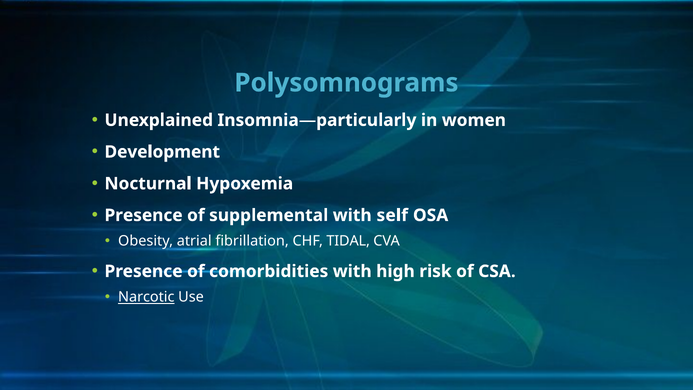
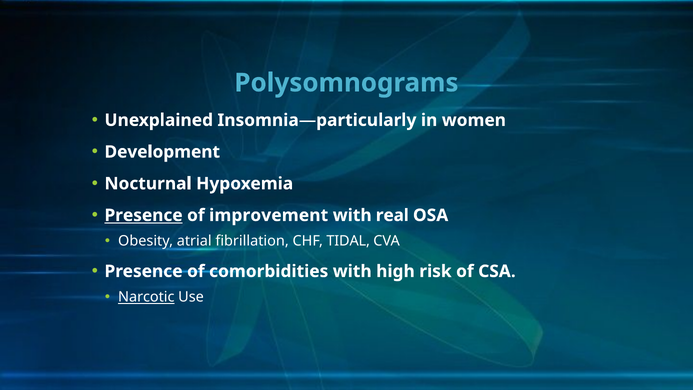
Presence underline: none -> present (144, 215)
supplemental: supplemental -> improvement (269, 215)
self: self -> real (392, 215)
